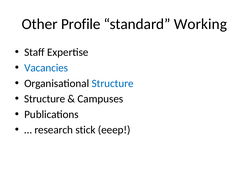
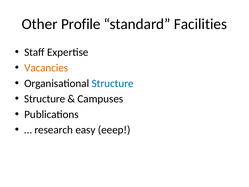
Working: Working -> Facilities (201, 24)
Vacancies colour: blue -> orange (46, 68)
stick: stick -> easy (85, 130)
